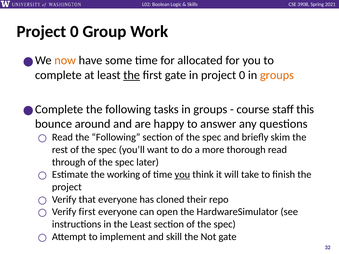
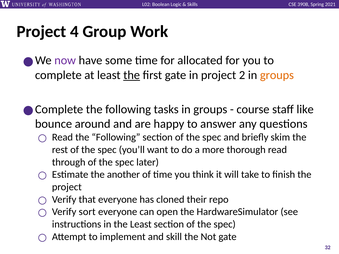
0: 0 -> 4 (74, 31)
now colour: orange -> purple (65, 60)
in project 0: 0 -> 2 (242, 75)
this: this -> like (305, 109)
working: working -> another (123, 175)
you underline: present -> none (182, 175)
Verify first: first -> sort (87, 212)
